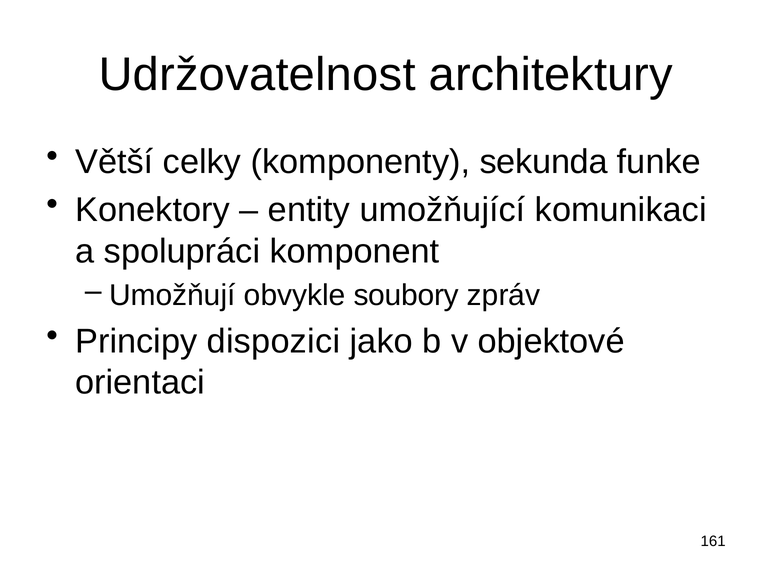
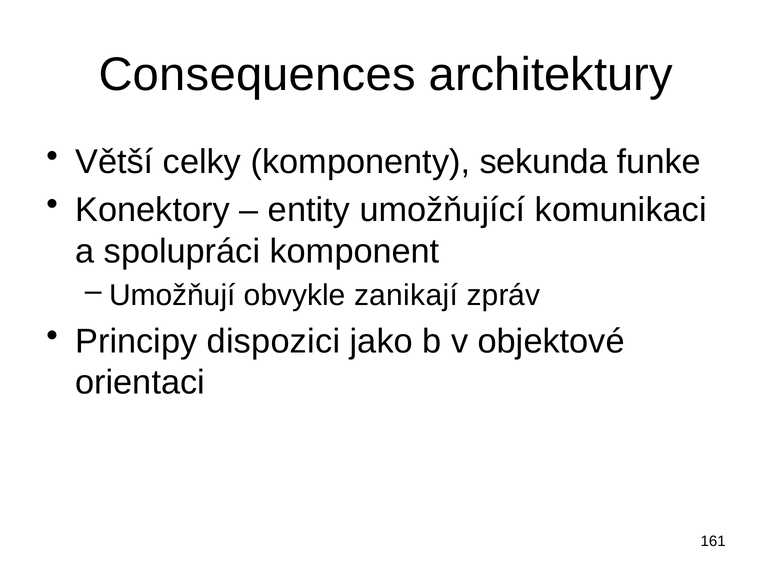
Udržovatelnost: Udržovatelnost -> Consequences (257, 75)
soubory: soubory -> zanikají (406, 296)
